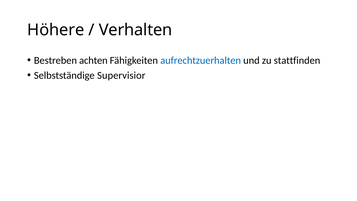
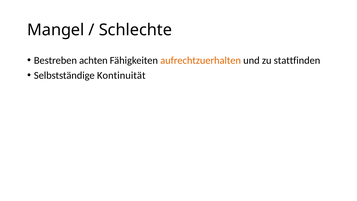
Höhere: Höhere -> Mangel (56, 30)
Verhalten: Verhalten -> Schlechte (135, 30)
aufrechtzuerhalten colour: blue -> orange (201, 60)
Supervisior: Supervisior -> Kontinuität (121, 75)
